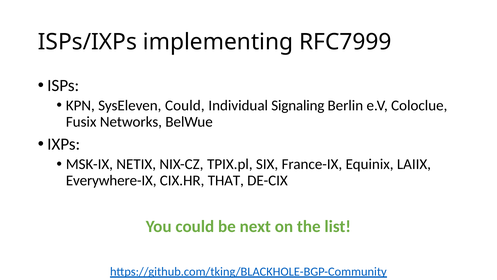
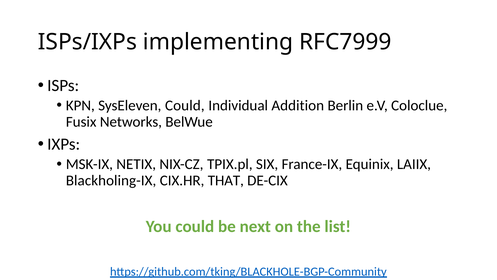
Signaling: Signaling -> Addition (298, 105)
Everywhere-IX: Everywhere-IX -> Blackholing-IX (111, 180)
